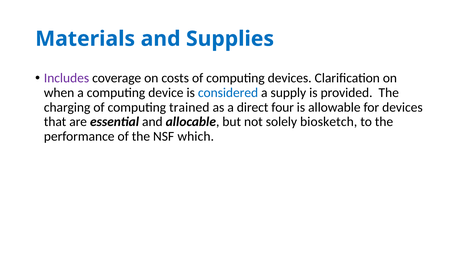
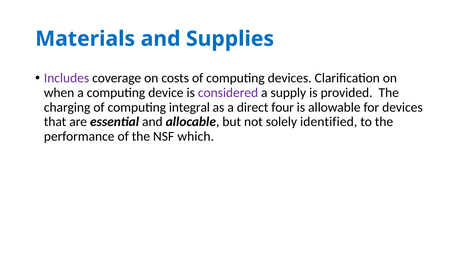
considered colour: blue -> purple (228, 93)
trained: trained -> integral (189, 107)
biosketch: biosketch -> identified (329, 122)
